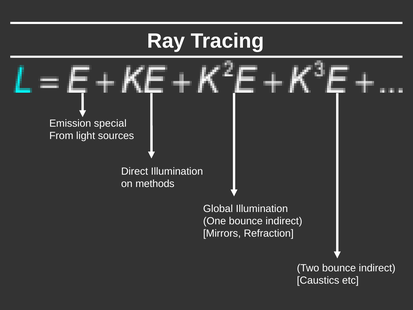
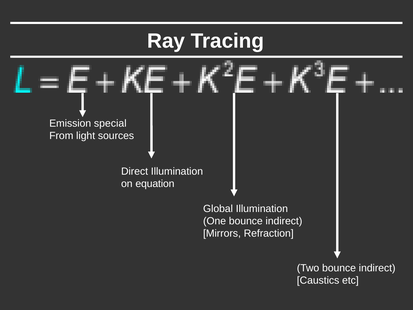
methods: methods -> equation (155, 184)
